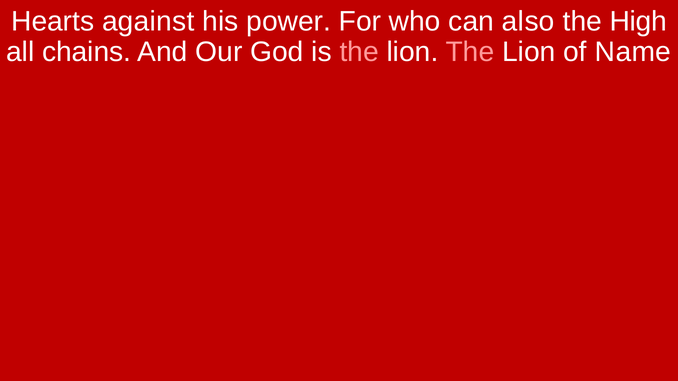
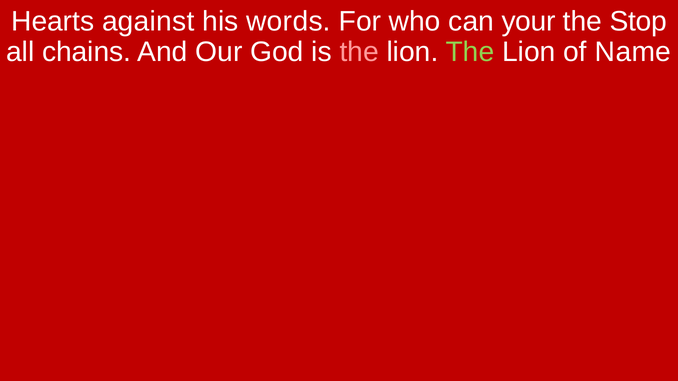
power: power -> words (289, 22)
also: also -> your (529, 22)
High: High -> Stop (638, 22)
The colour: pink -> light green (470, 52)
